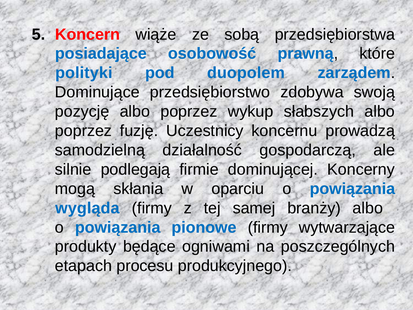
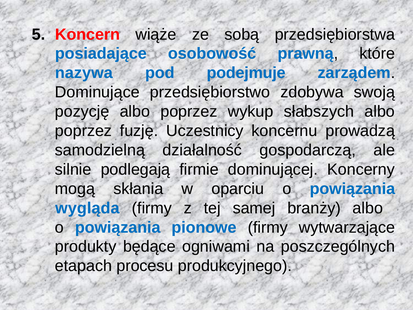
polityki: polityki -> nazywa (84, 73)
duopolem: duopolem -> podejmuje (246, 73)
